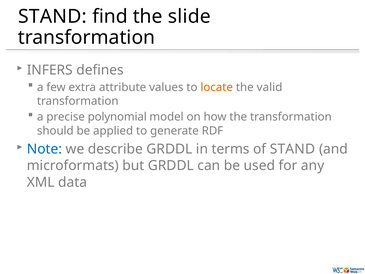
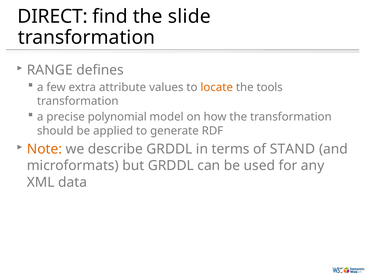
STAND: STAND -> DIRECT (53, 17)
INFERS: INFERS -> RANGE (50, 70)
valid: valid -> tools (270, 87)
Note colour: blue -> orange (44, 149)
